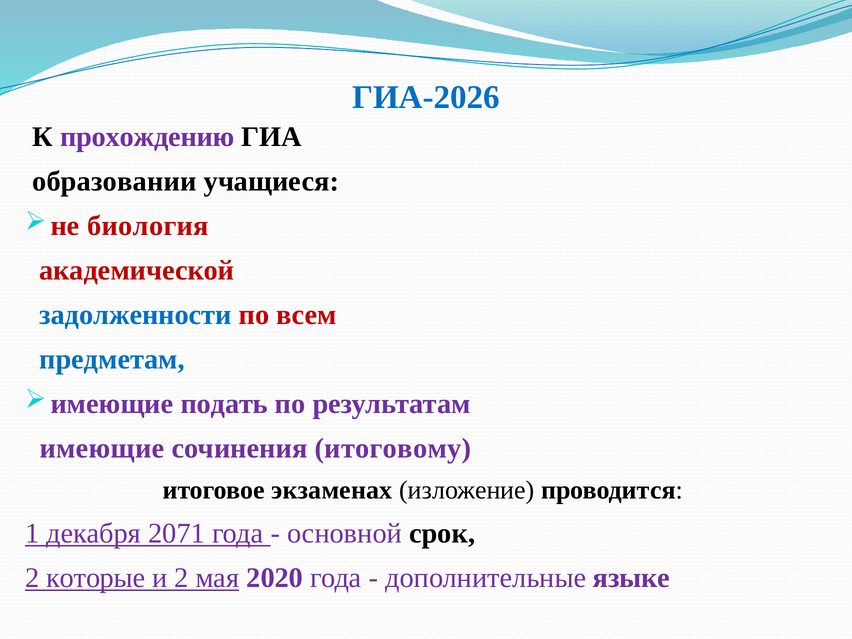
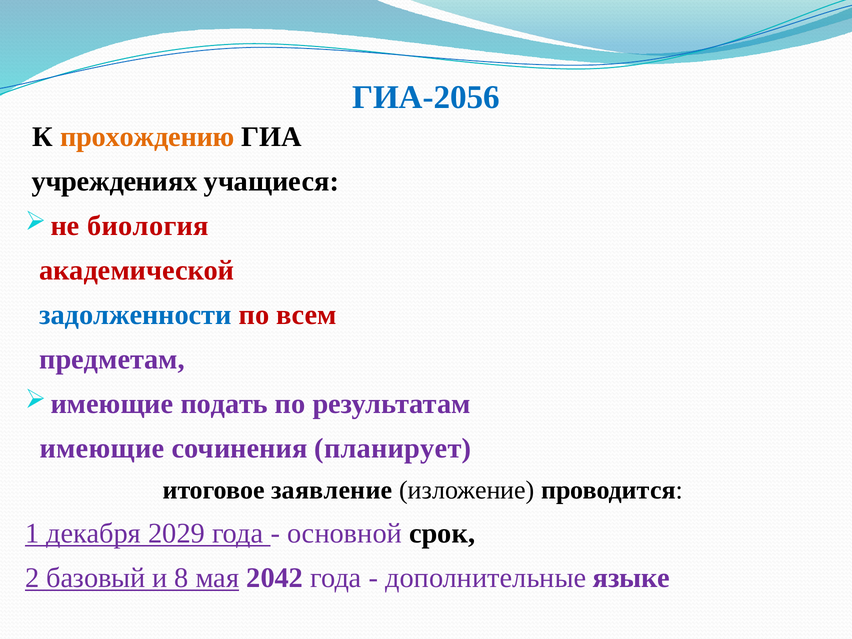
ГИА-2026: ГИА-2026 -> ГИА-2056 (426, 97)
прохождению colour: purple -> orange (147, 137)
образовании: образовании -> учреждениях (115, 181)
предметам colour: blue -> purple (112, 359)
итоговому: итоговому -> планирует (393, 448)
экзаменах: экзаменах -> заявление (332, 490)
2071: 2071 -> 2029 (177, 533)
которые: которые -> базовый (96, 578)
и 2: 2 -> 8 (182, 578)
2020: 2020 -> 2042 (275, 578)
